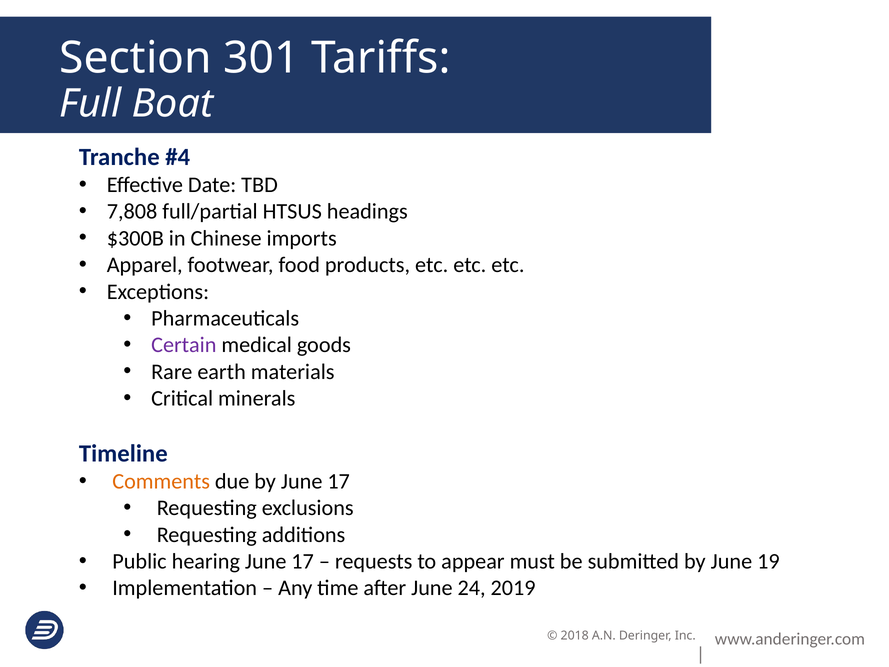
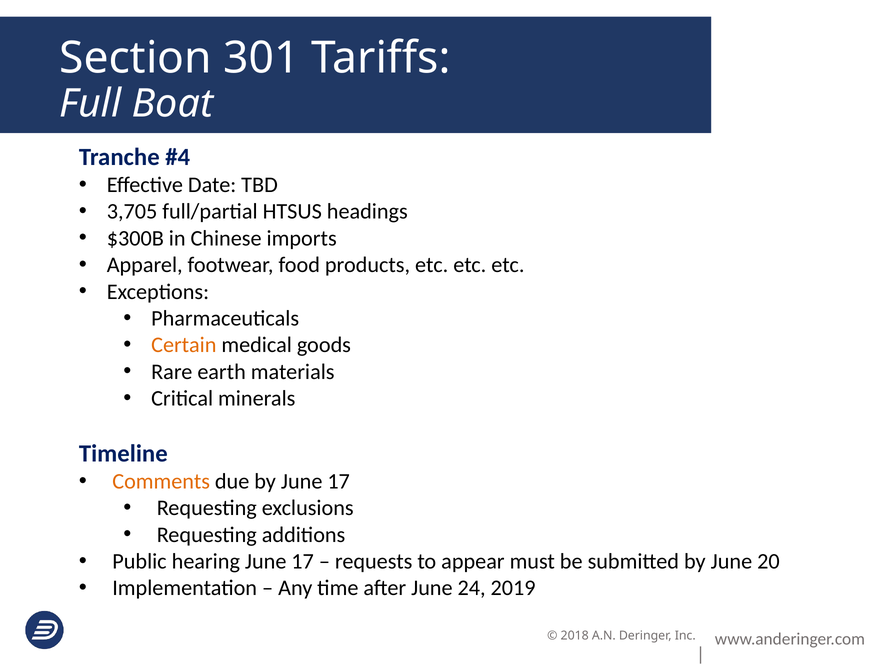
7,808: 7,808 -> 3,705 (132, 212)
Certain colour: purple -> orange (184, 345)
19: 19 -> 20 (768, 561)
